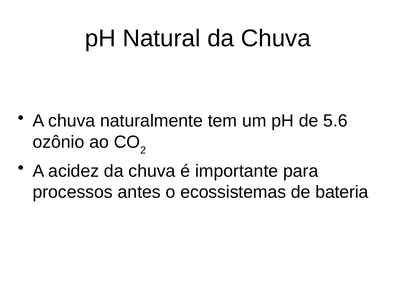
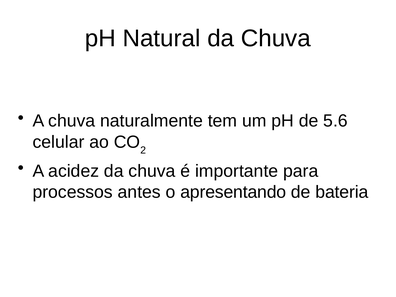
ozônio: ozônio -> celular (59, 142)
ecossistemas: ecossistemas -> apresentando (233, 192)
